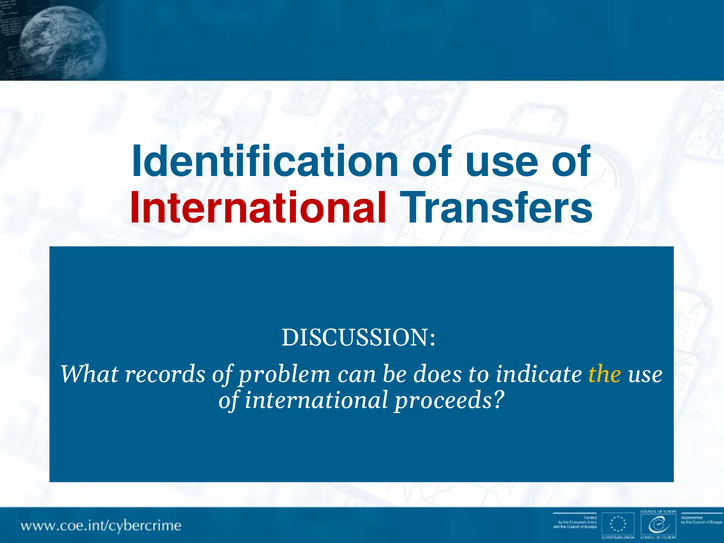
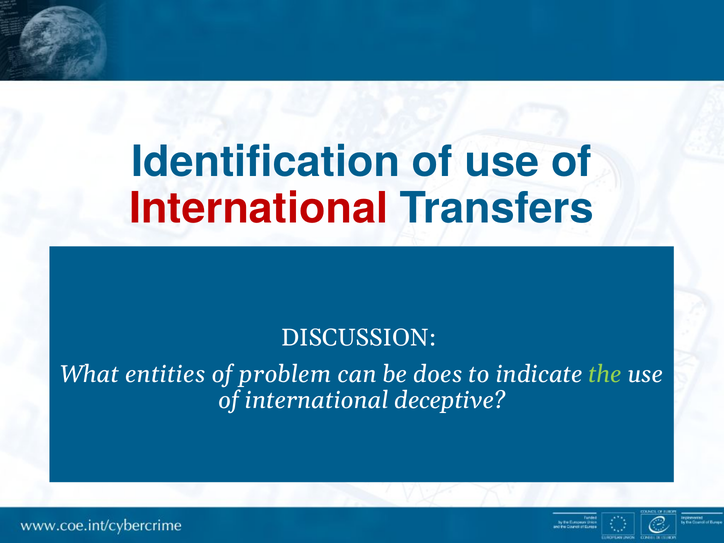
records: records -> entities (165, 374)
the colour: yellow -> light green (605, 374)
proceeds: proceeds -> deceptive (450, 400)
